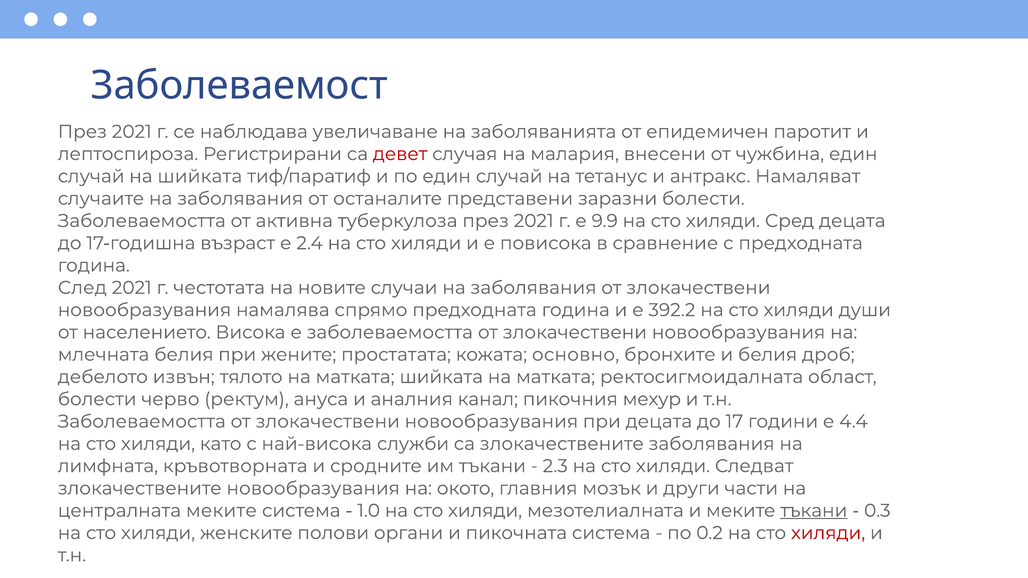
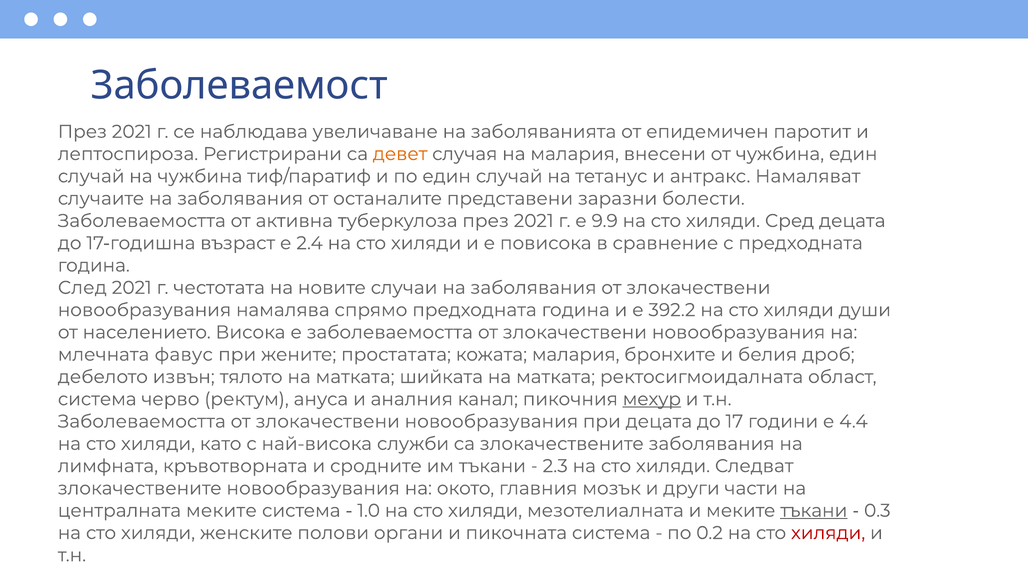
девет colour: red -> orange (400, 154)
на шийката: шийката -> чужбина (200, 176)
млечната белия: белия -> фавус (184, 355)
кожата основно: основно -> малария (576, 355)
болести: болести -> система (97, 399)
мехур underline: none -> present (652, 399)
